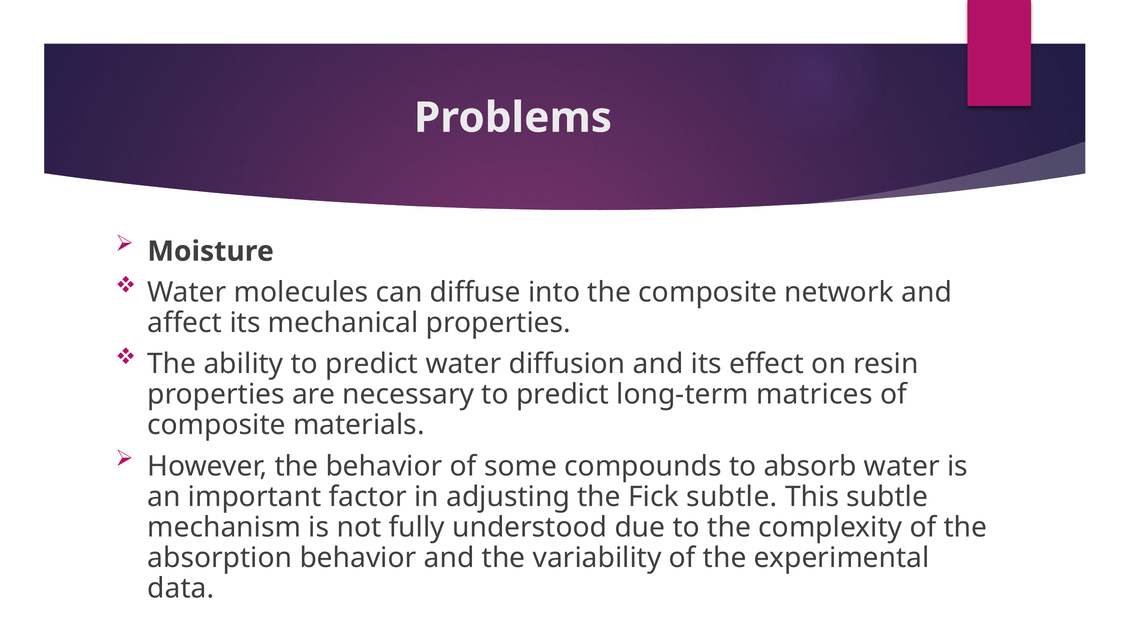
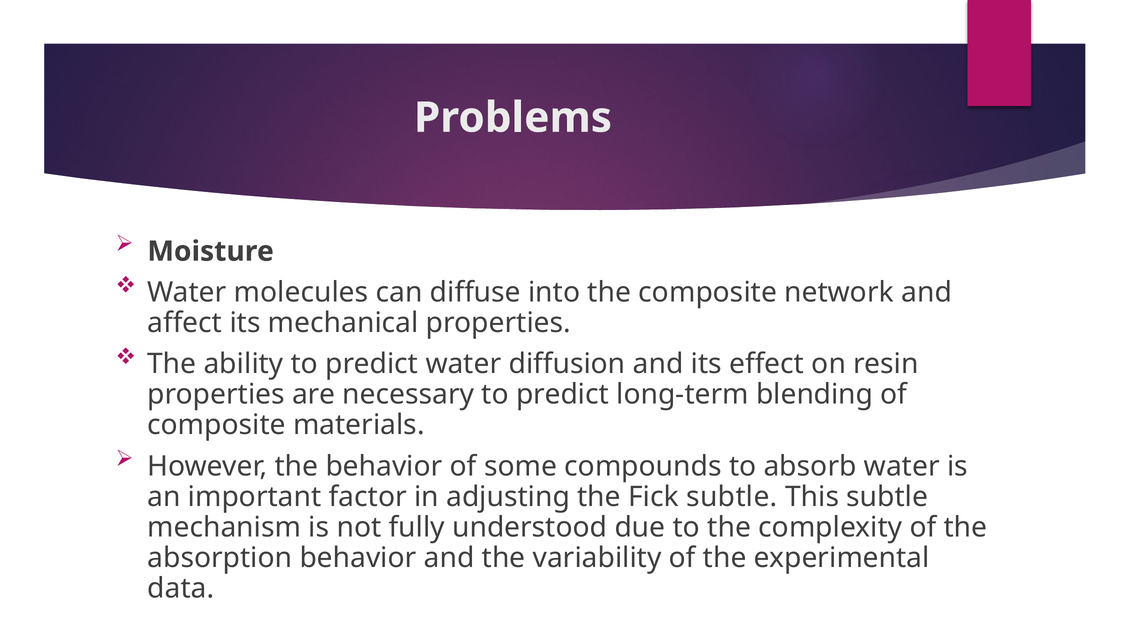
matrices: matrices -> blending (815, 394)
